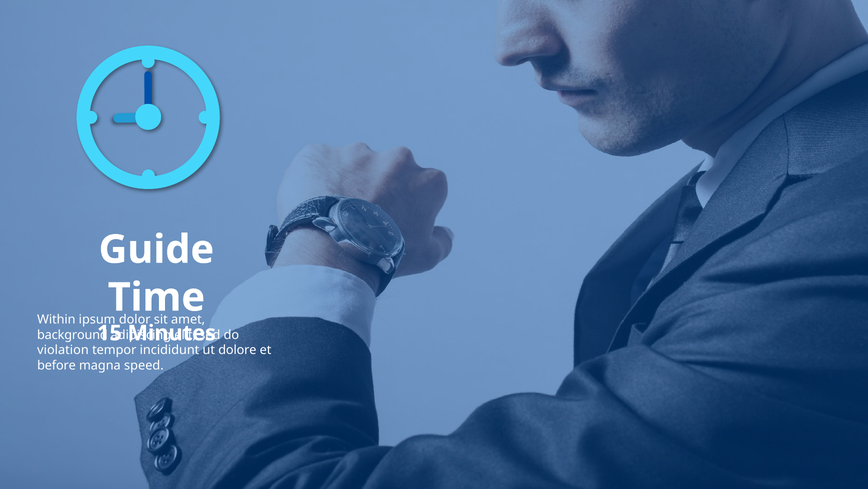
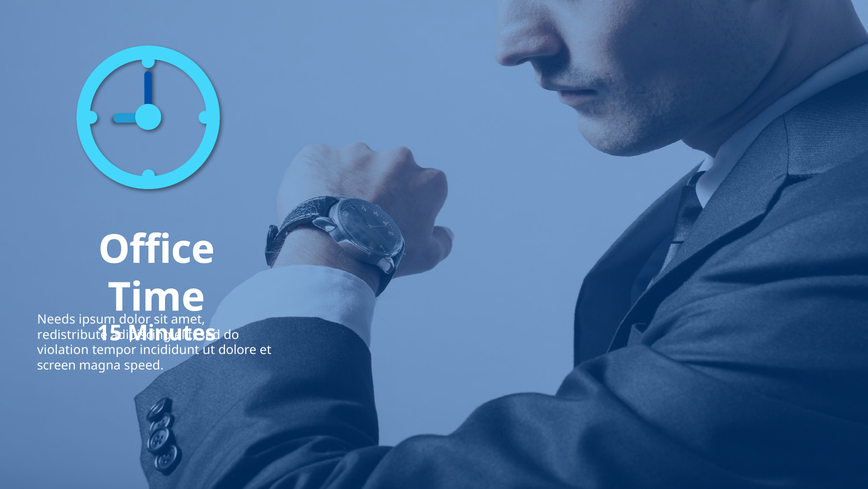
Guide: Guide -> Office (157, 249)
Within: Within -> Needs (56, 319)
background: background -> redistribute (72, 334)
before: before -> screen (56, 365)
